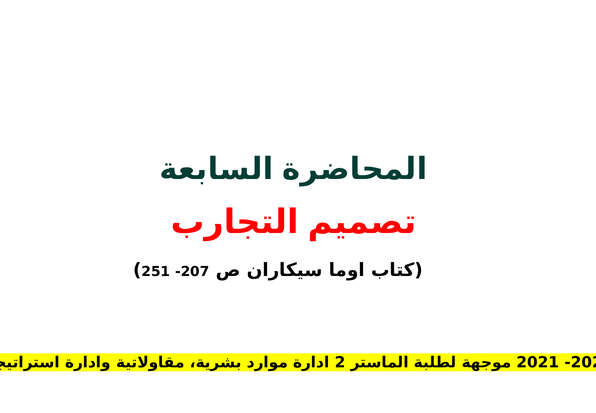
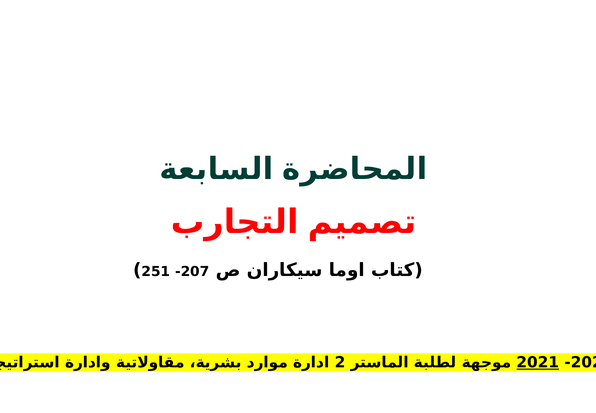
2021 underline: none -> present (538, 362)
